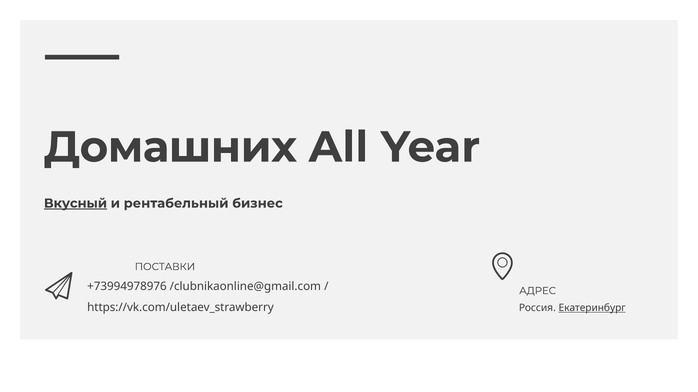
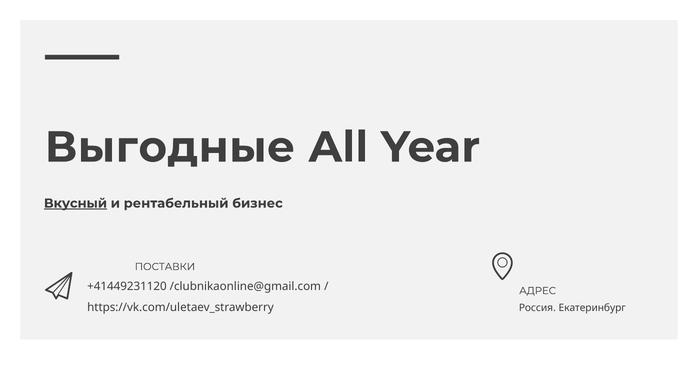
Домашних: Домашних -> Выгодные (170, 148)
+73994978976: +73994978976 -> +41449231120 (127, 287)
Екатеринбург underline: present -> none (592, 309)
